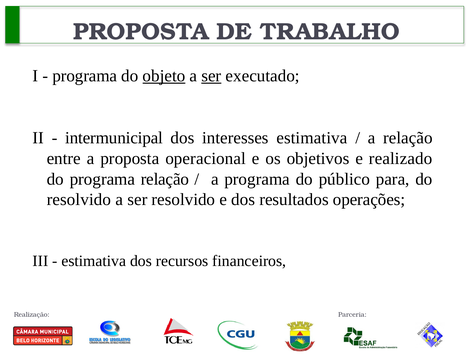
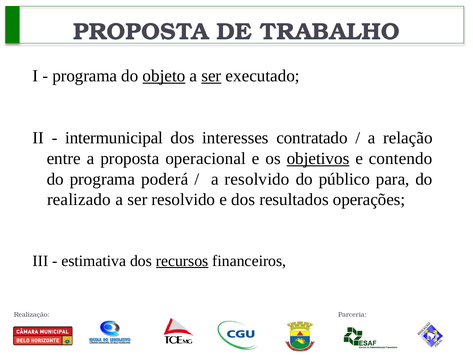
interesses estimativa: estimativa -> contratado (312, 138)
objetivos underline: none -> present (318, 158)
realizado: realizado -> contendo (401, 158)
programa relação: relação -> poderá (165, 179)
a programa: programa -> resolvido (257, 179)
resolvido: resolvido -> realizado (79, 199)
recursos underline: none -> present (182, 261)
